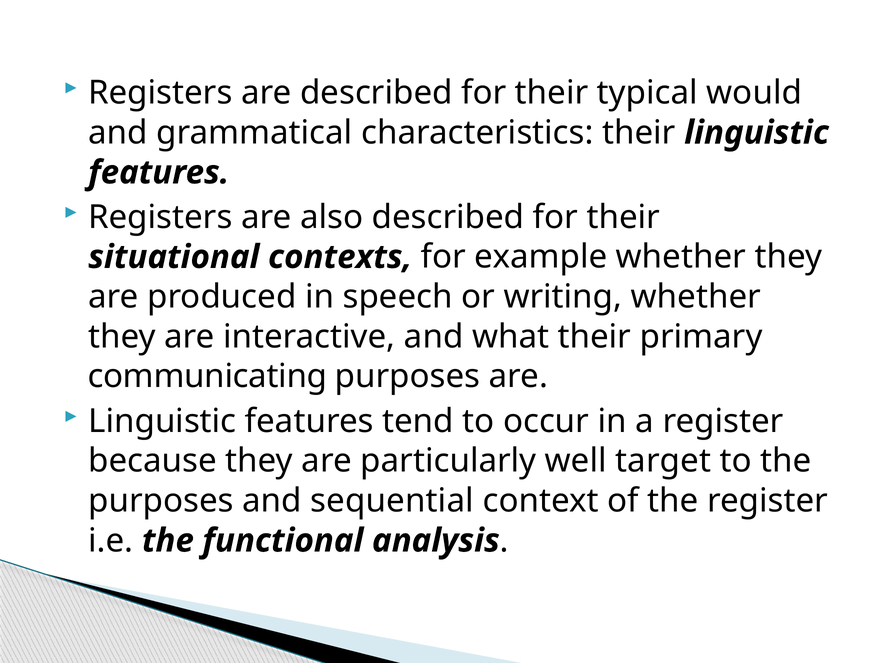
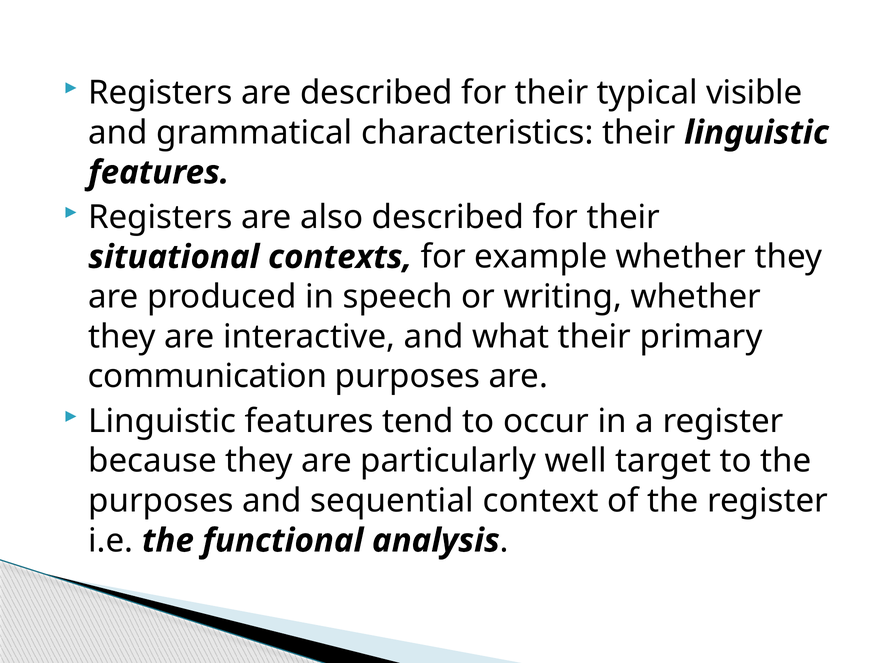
would: would -> visible (754, 93)
communicating: communicating -> communication (207, 376)
